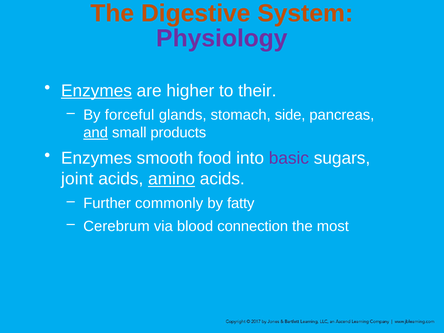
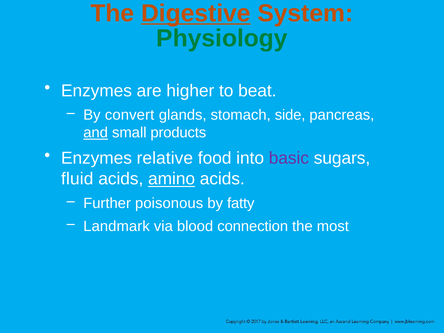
Digestive underline: none -> present (196, 13)
Physiology colour: purple -> green (222, 38)
Enzymes underline: present -> none (96, 91)
their: their -> beat (257, 91)
forceful: forceful -> convert (130, 115)
smooth: smooth -> relative (165, 158)
joint: joint -> fluid (77, 179)
commonly: commonly -> poisonous (169, 203)
Cerebrum: Cerebrum -> Landmark (117, 226)
